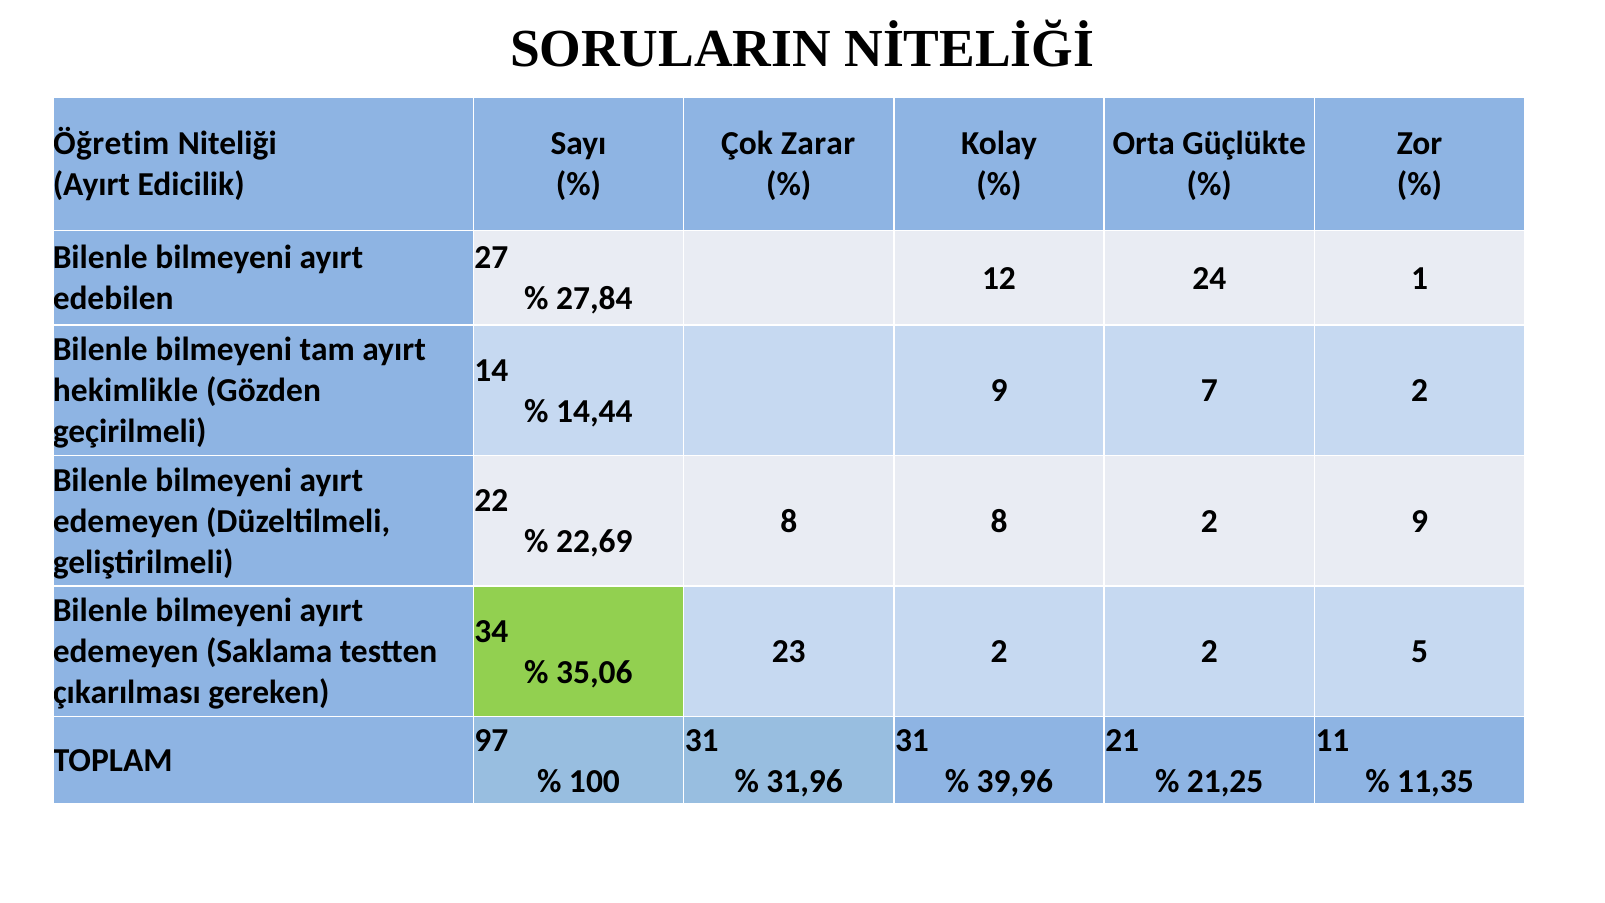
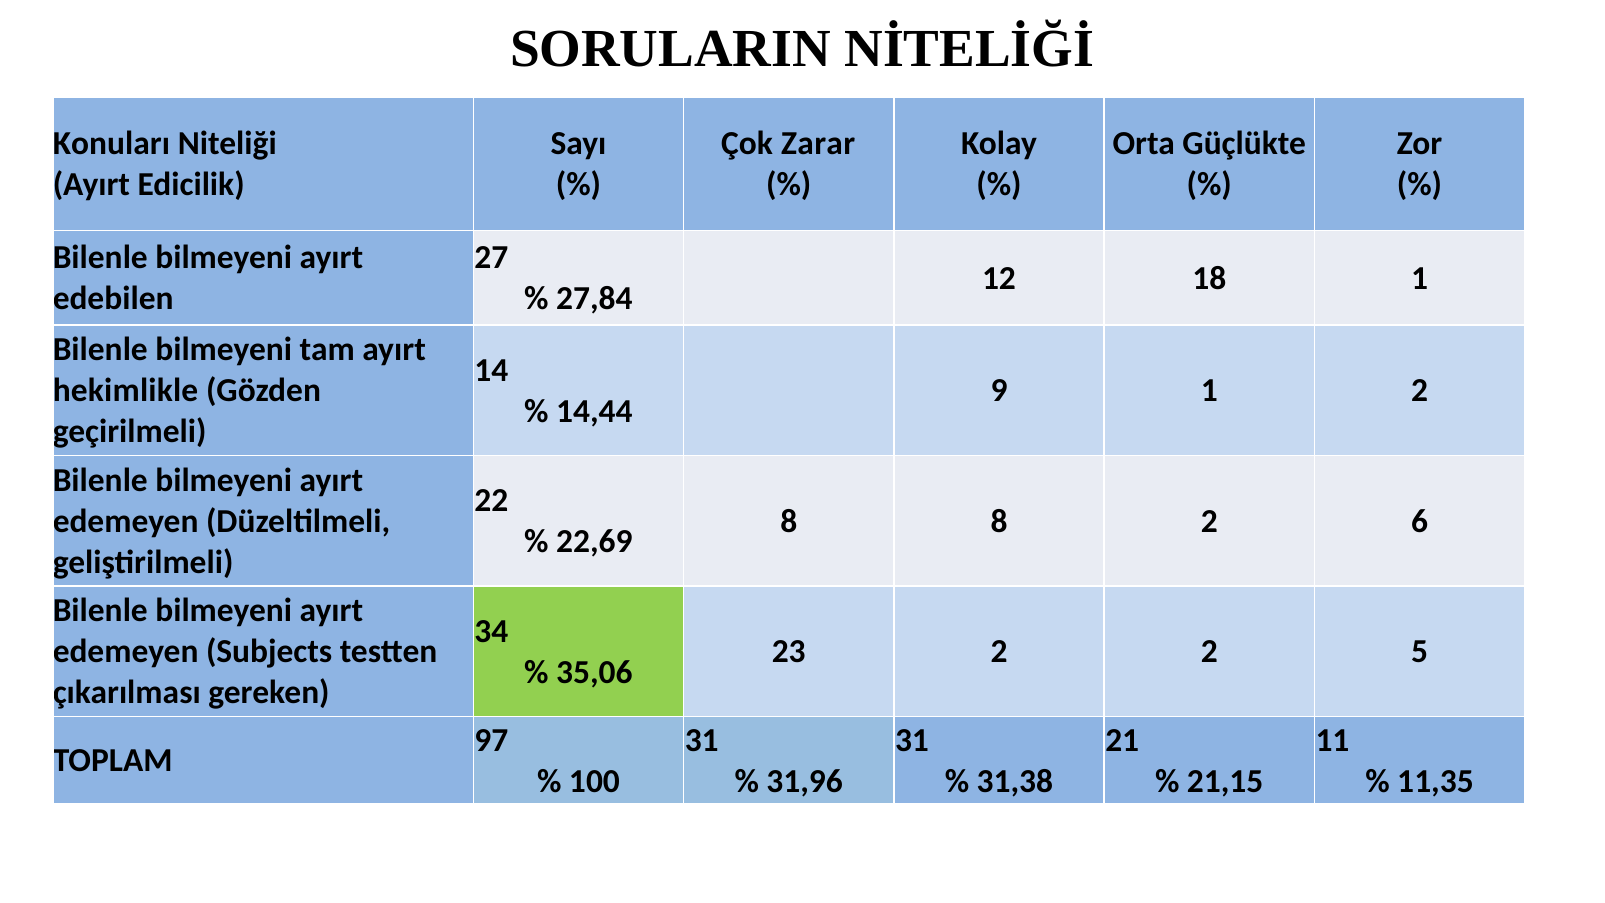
Öğretim: Öğretim -> Konuları (111, 144)
24: 24 -> 18 (1209, 278)
9 7: 7 -> 1 (1209, 391)
2 9: 9 -> 6 (1420, 521)
Saklama: Saklama -> Subjects (269, 652)
39,96: 39,96 -> 31,38 (1015, 781)
21,25: 21,25 -> 21,15 (1225, 781)
